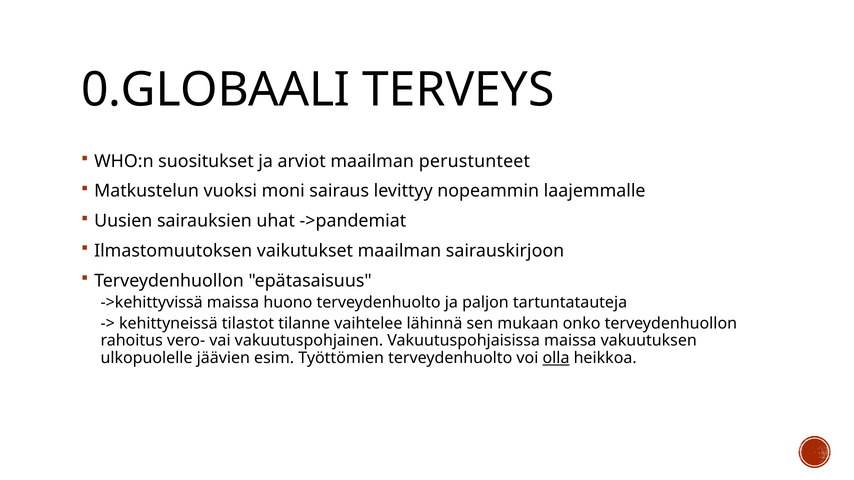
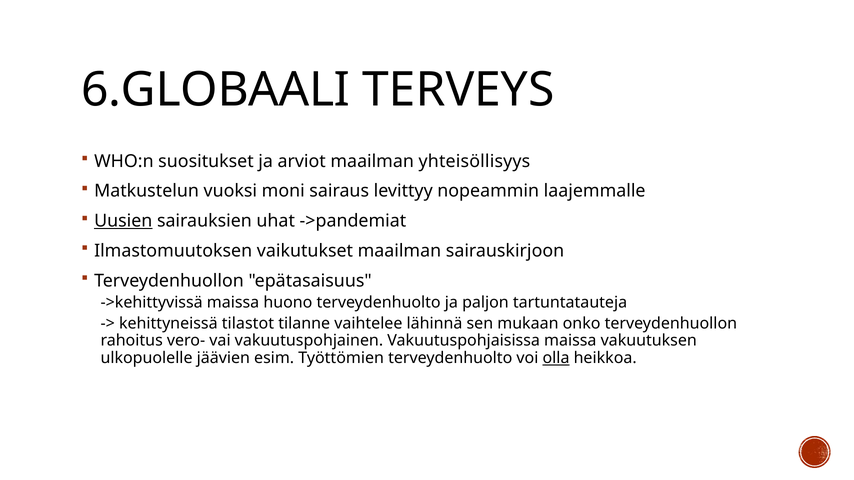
0.GLOBAALI: 0.GLOBAALI -> 6.GLOBAALI (216, 90)
perustunteet: perustunteet -> yhteisöllisyys (474, 161)
Uusien underline: none -> present (123, 221)
